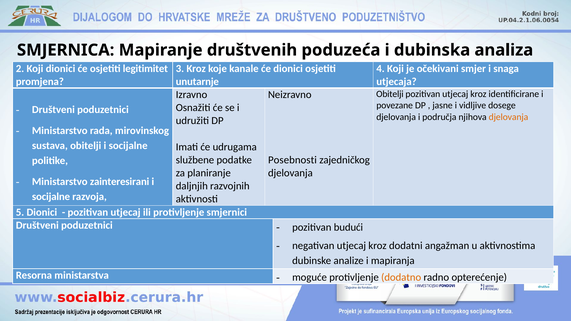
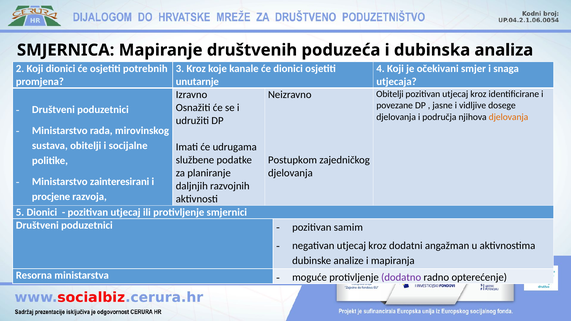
legitimitet: legitimitet -> potrebnih (145, 69)
Posebnosti: Posebnosti -> Postupkom (293, 160)
socijalne: socijalne -> procjene (51, 197)
budući: budući -> samim (348, 227)
dodatno colour: orange -> purple (401, 277)
